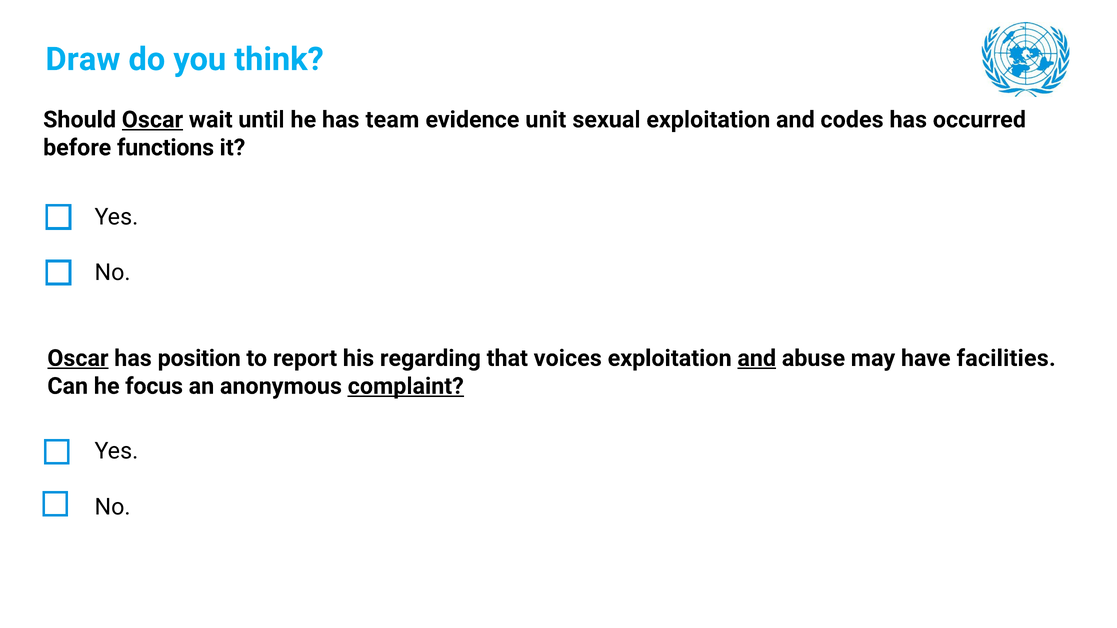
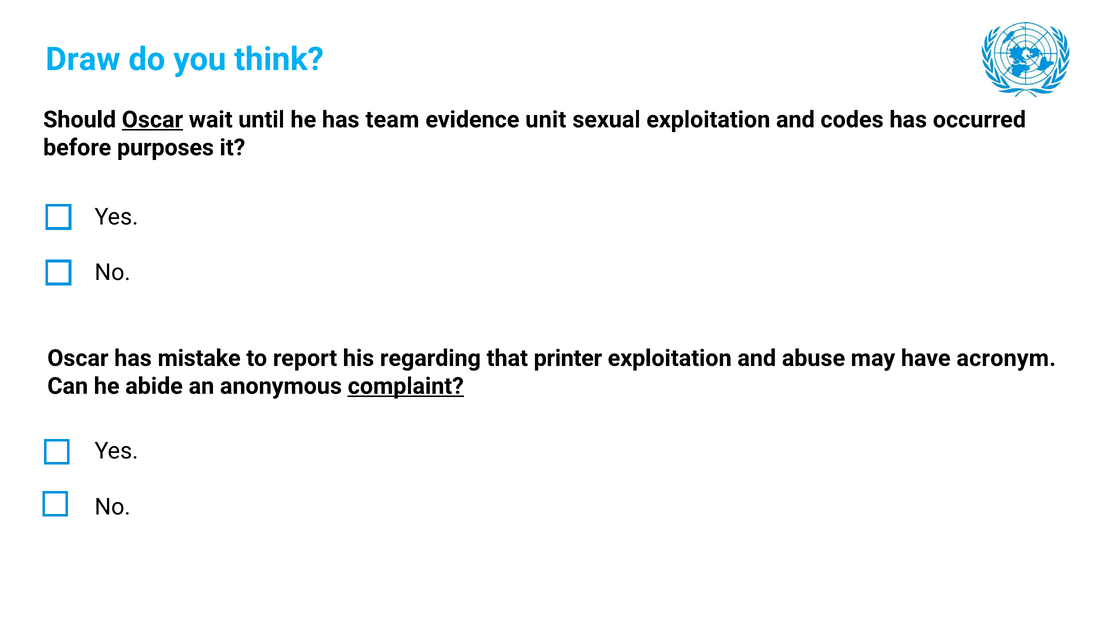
functions: functions -> purposes (165, 148)
Oscar underline: present -> none (78, 358)
position: position -> mistake (199, 358)
voices: voices -> printer (568, 358)
and underline: present -> none (757, 358)
facilities: facilities -> acronym (1006, 358)
focus: focus -> abide (154, 386)
